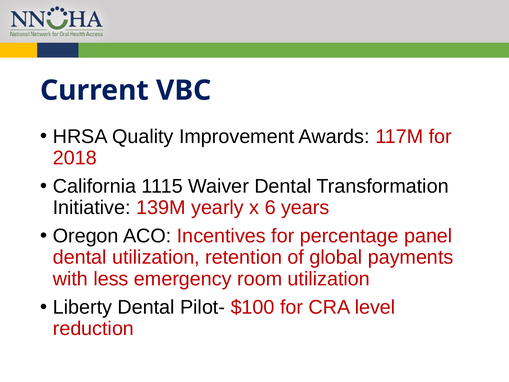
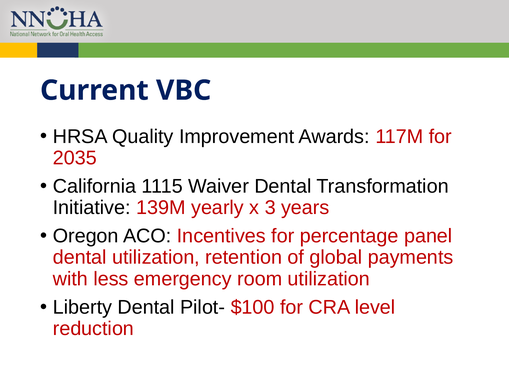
2018: 2018 -> 2035 (75, 158)
6: 6 -> 3 (270, 208)
